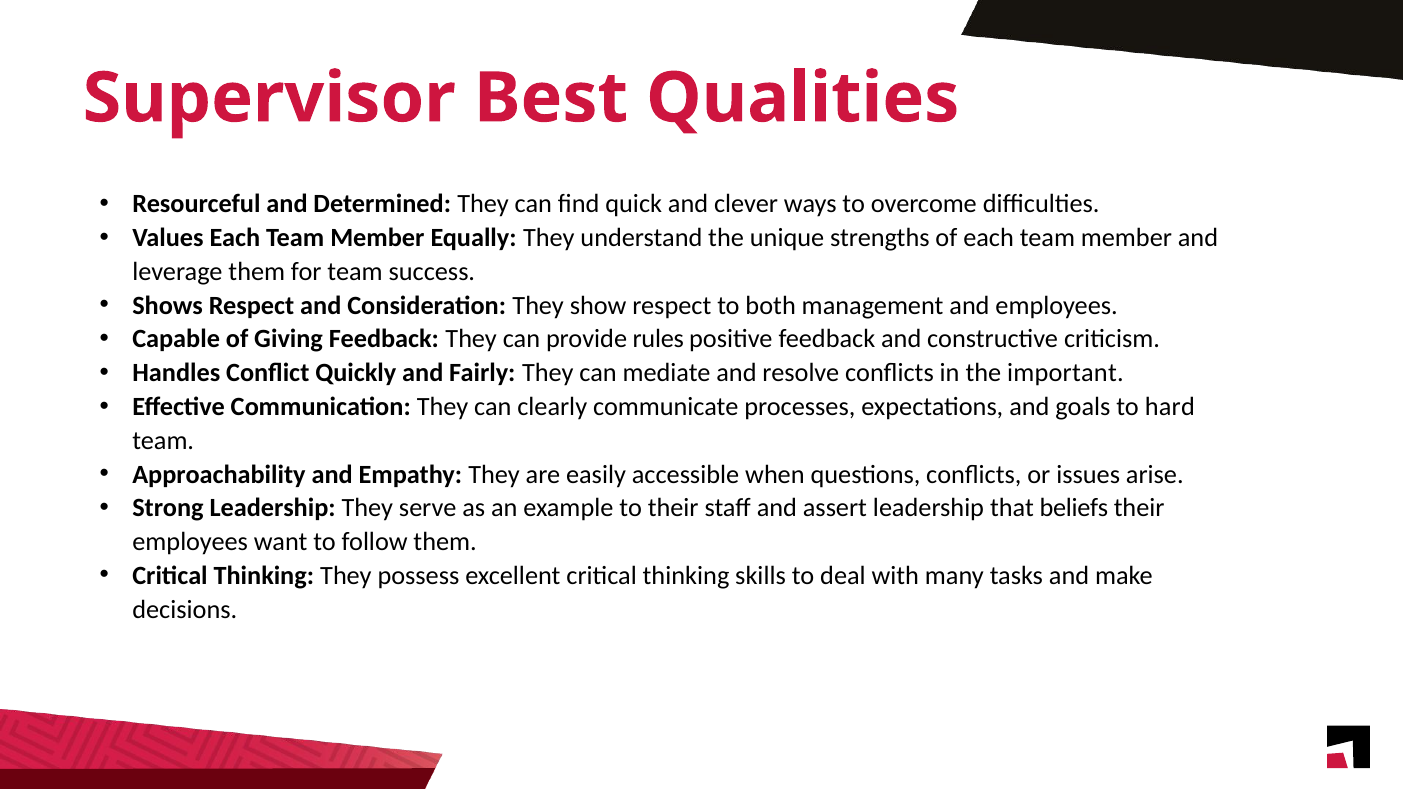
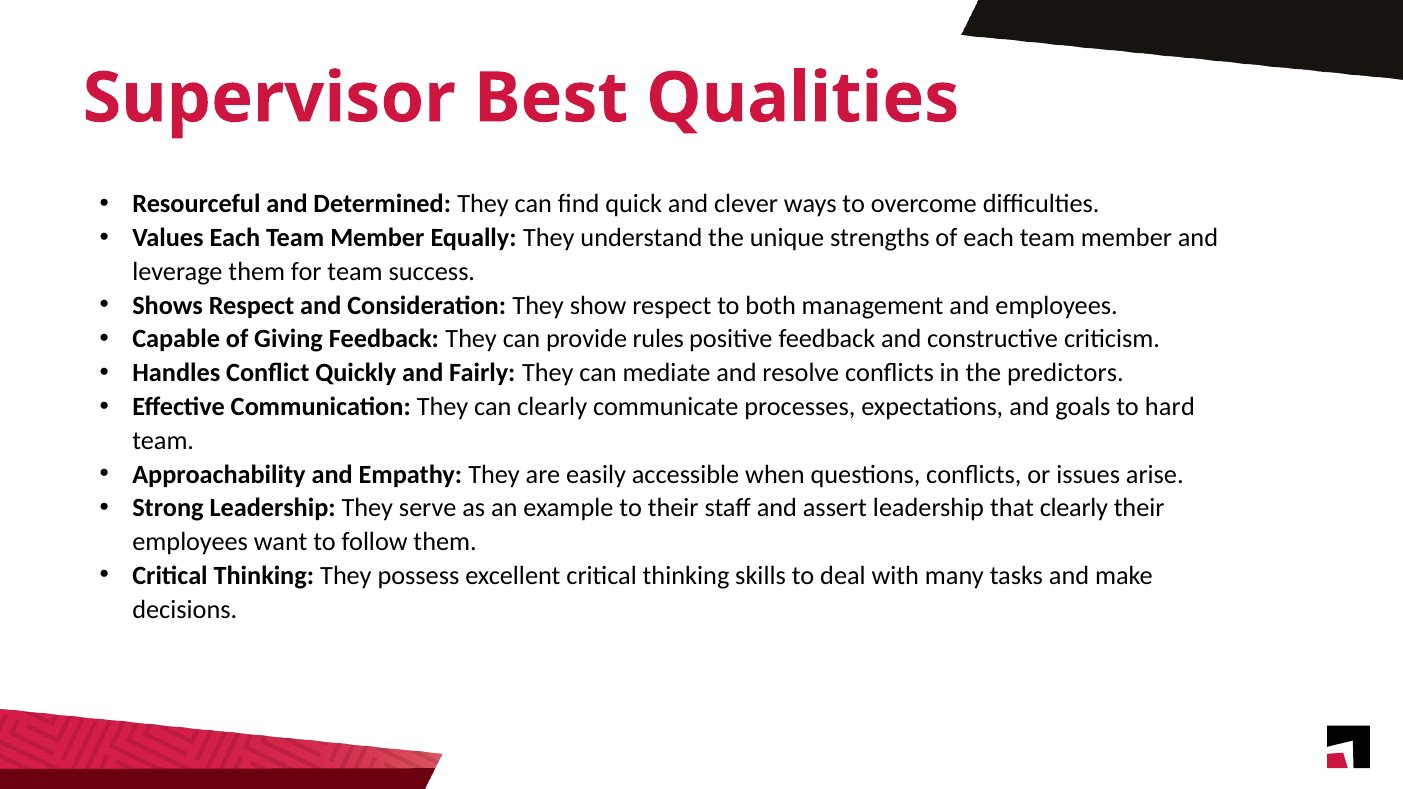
important: important -> predictors (1065, 373)
that beliefs: beliefs -> clearly (1074, 508)
